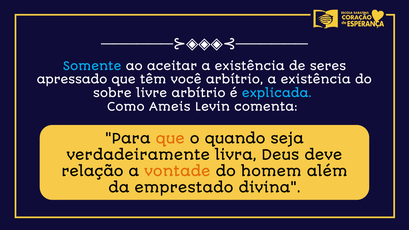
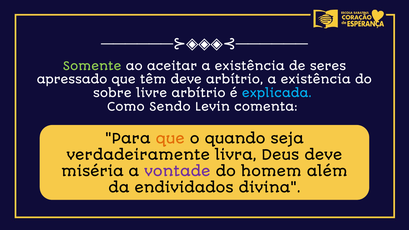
Somente colour: light blue -> light green (92, 66)
têm você: você -> deve (186, 80)
Ameis: Ameis -> Sendo (170, 107)
relação: relação -> miséria (92, 172)
vontade colour: orange -> purple (177, 172)
emprestado: emprestado -> endividados (184, 188)
